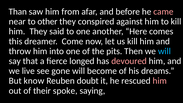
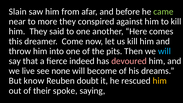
Than: Than -> Slain (18, 12)
came colour: pink -> light green (163, 12)
other: other -> more (48, 21)
longed: longed -> indeed (82, 61)
gone: gone -> none (61, 71)
him colour: pink -> yellow (160, 81)
